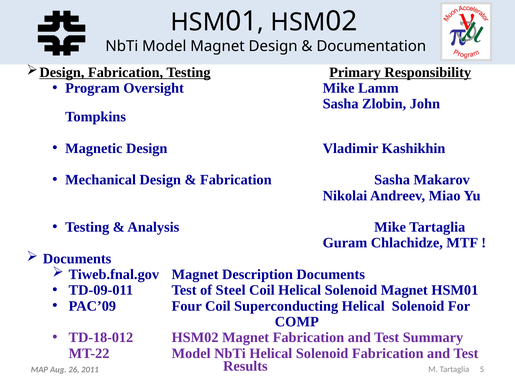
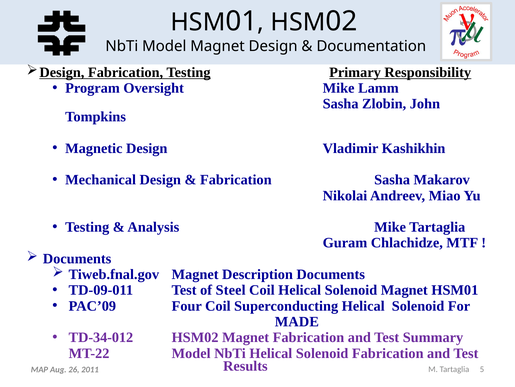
COMP: COMP -> MADE (297, 321)
TD-18-012: TD-18-012 -> TD-34-012 (101, 337)
